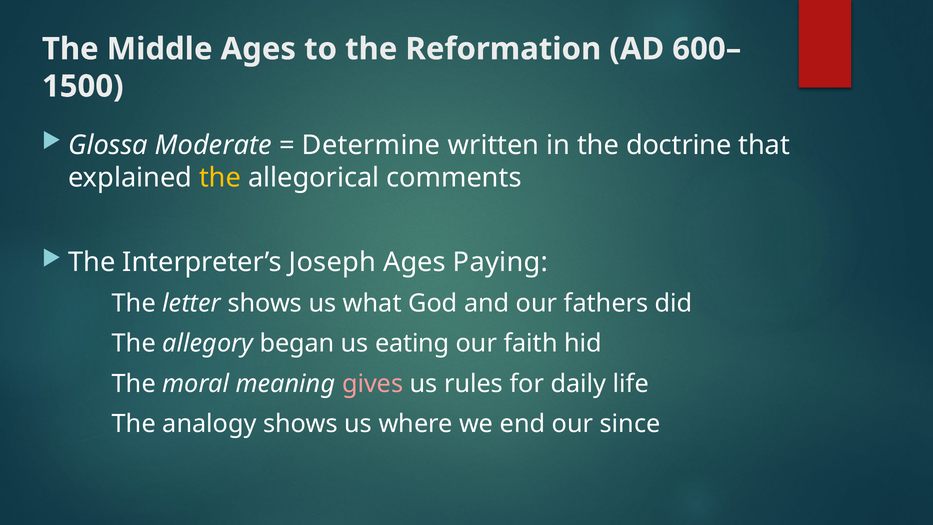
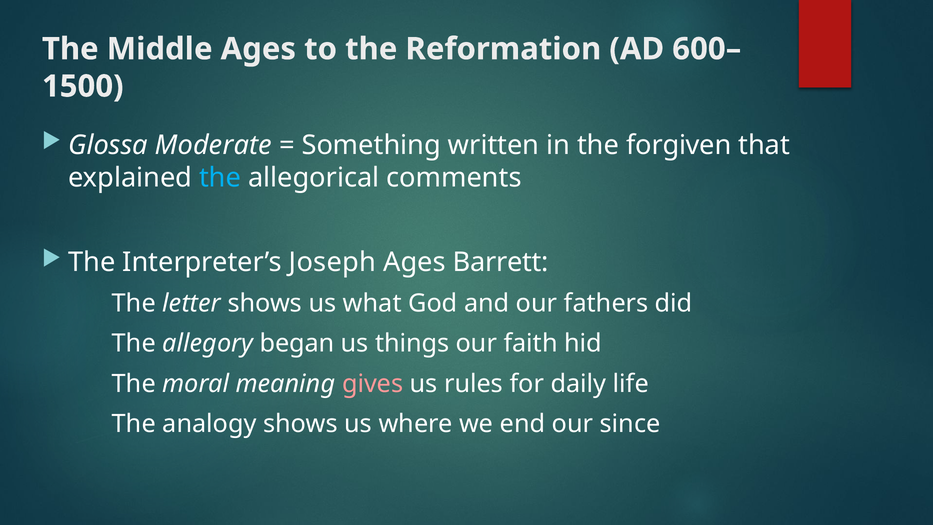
Determine: Determine -> Something (371, 145)
doctrine: doctrine -> forgiven (679, 145)
the colour: yellow -> light blue (220, 178)
Paying: Paying -> Barrett (501, 262)
eating: eating -> things (412, 343)
